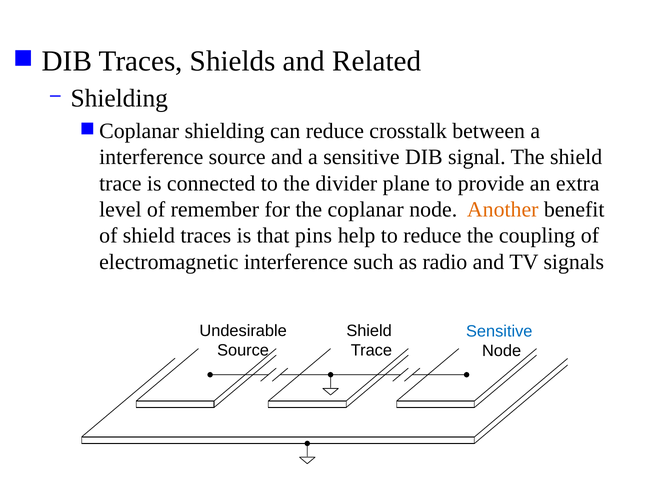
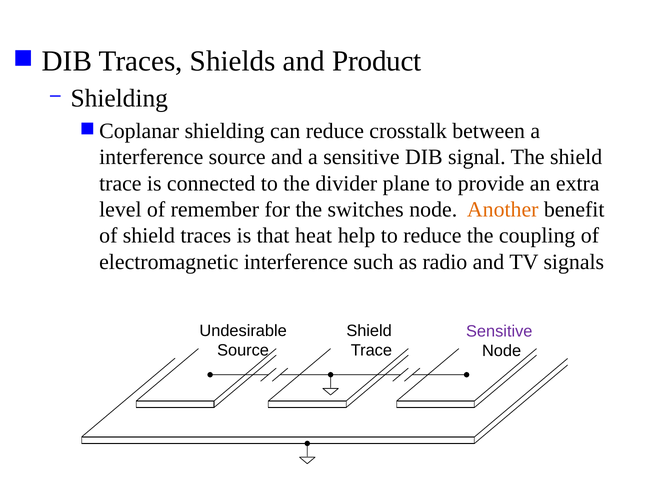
Related: Related -> Product (377, 61)
the coplanar: coplanar -> switches (366, 210)
pins: pins -> heat (314, 236)
Sensitive colour: blue -> purple (499, 331)
